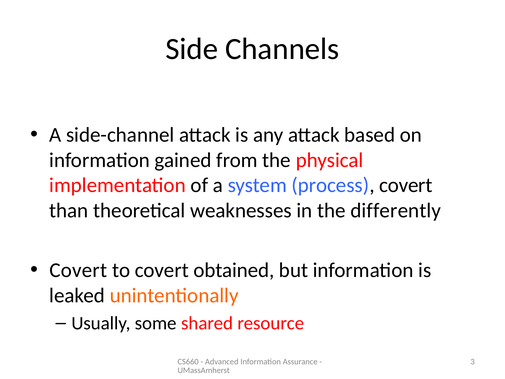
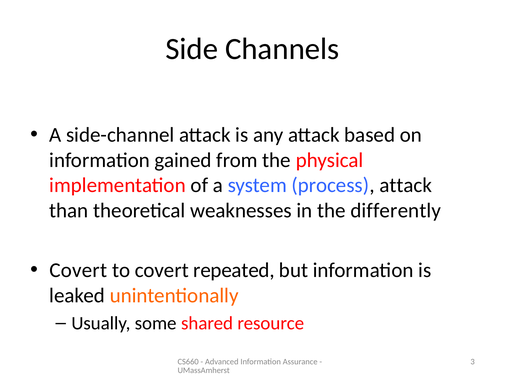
process covert: covert -> attack (406, 185)
obtained: obtained -> repeated (234, 270)
